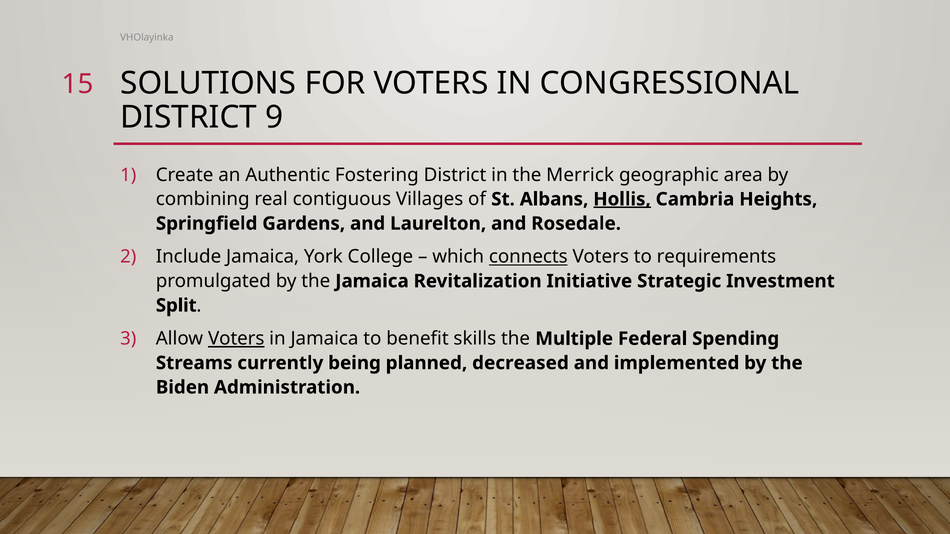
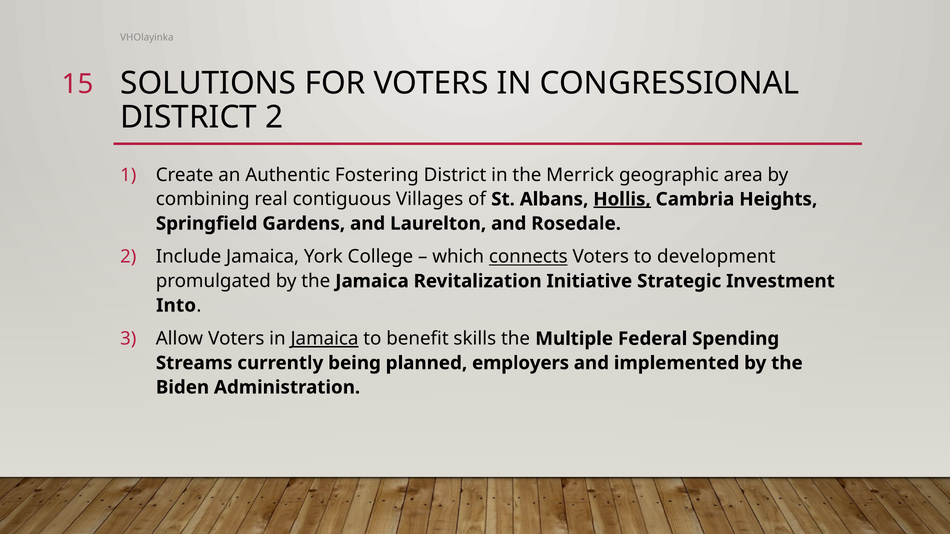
DISTRICT 9: 9 -> 2 (274, 117)
requirements: requirements -> development (716, 257)
Split: Split -> Into (176, 306)
Voters underline: present -> none (236, 339)
Jamaica underline: none -> present (325, 339)
decreased: decreased -> employers (521, 363)
